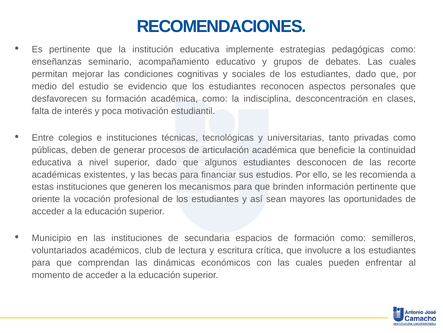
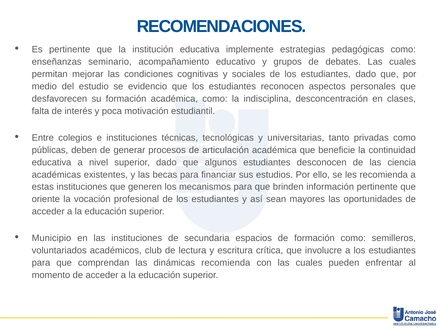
recorte: recorte -> ciencia (402, 162)
dinámicas económicos: económicos -> recomienda (226, 262)
